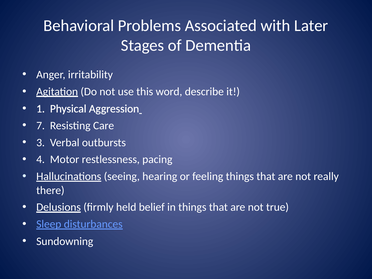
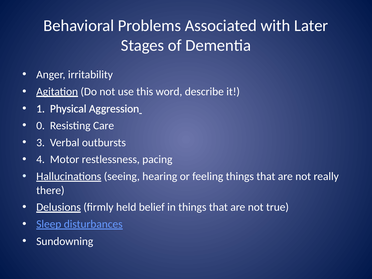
7: 7 -> 0 (41, 126)
